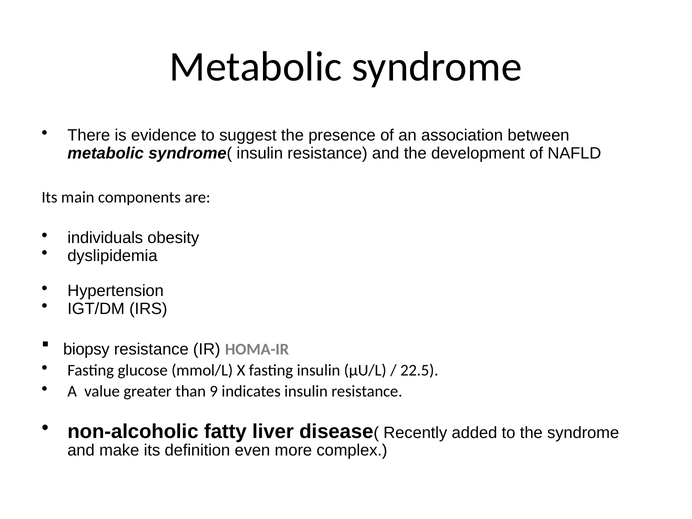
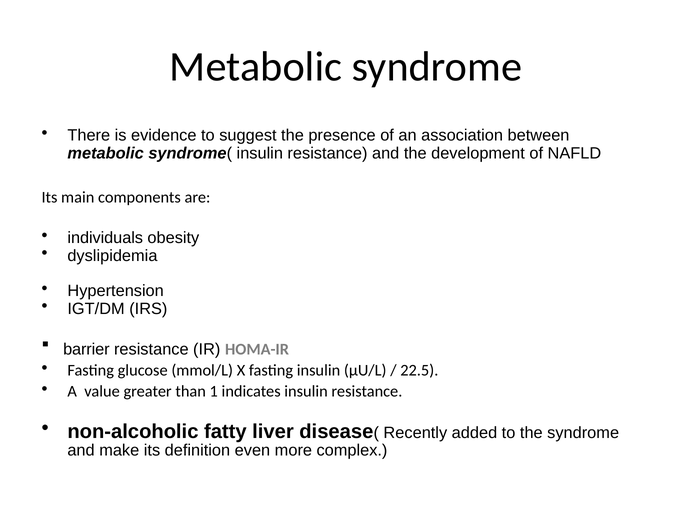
biopsy: biopsy -> barrier (86, 349)
9: 9 -> 1 (214, 391)
